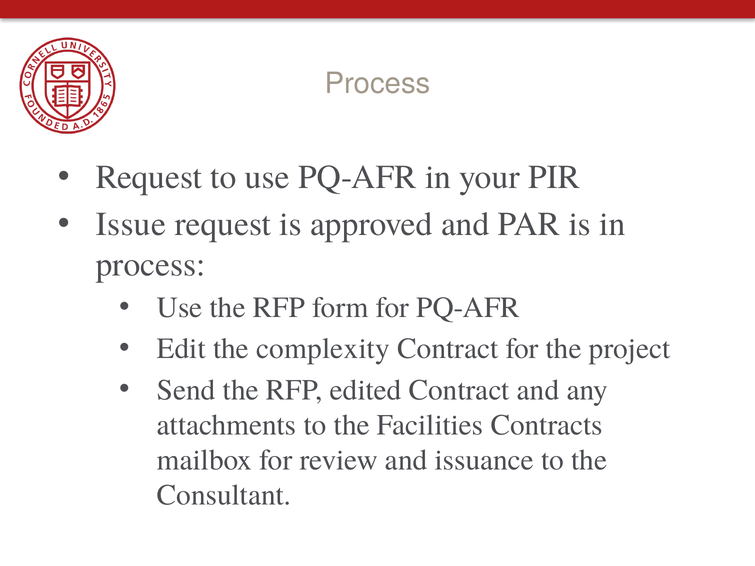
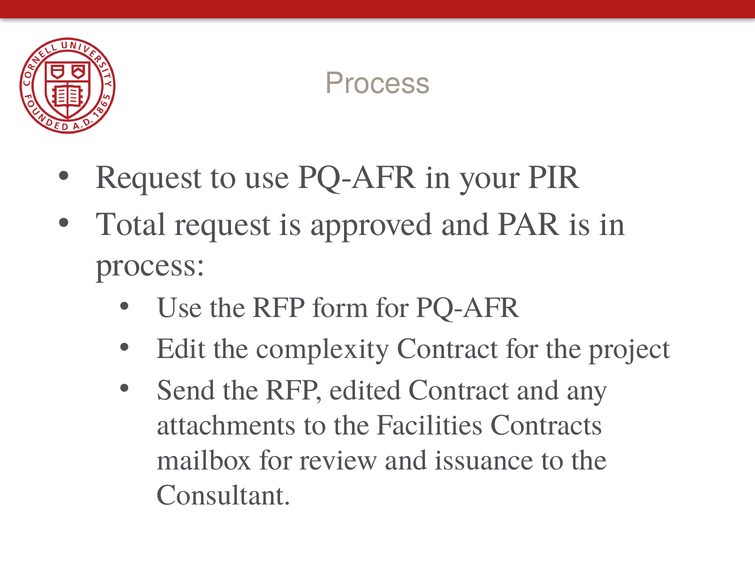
Issue: Issue -> Total (131, 224)
